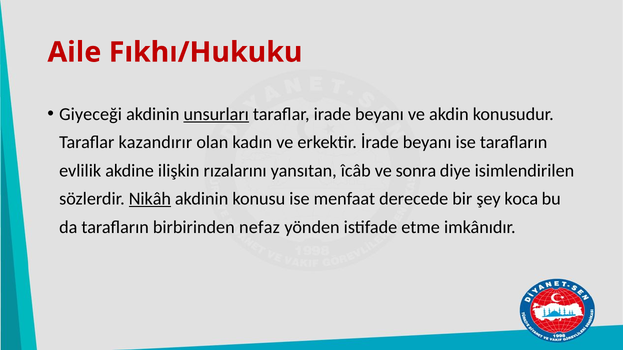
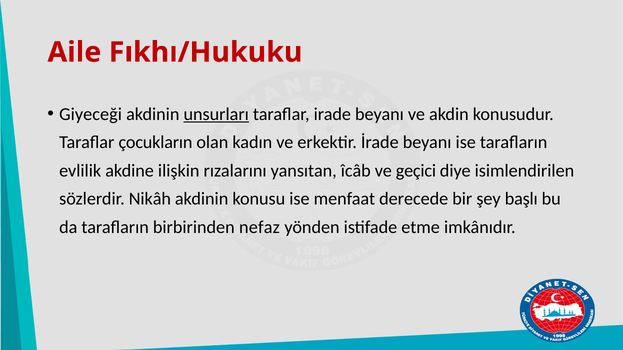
kazandırır: kazandırır -> çocukların (155, 143)
sonra: sonra -> geçici (416, 171)
Nikâh underline: present -> none (150, 199)
koca: koca -> başlı (521, 199)
